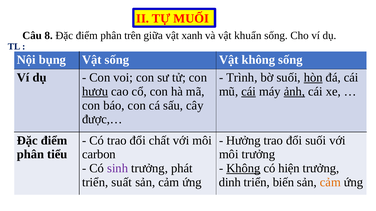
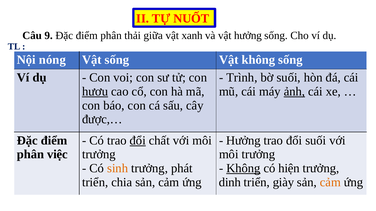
MUỐI: MUỐI -> NUỐT (191, 19)
8: 8 -> 9 (49, 36)
trên: trên -> thải (133, 36)
vật khuẩn: khuẩn -> hưởng (248, 36)
bụng: bụng -> nóng (52, 60)
hòn underline: present -> none (313, 78)
cái underline: present -> none (249, 92)
đổi underline: none -> present (138, 141)
tiểu: tiểu -> việc (57, 155)
carbon: carbon -> trưởng (99, 155)
sinh colour: purple -> orange (118, 169)
suất: suất -> chia (122, 183)
biến: biến -> giày (283, 183)
